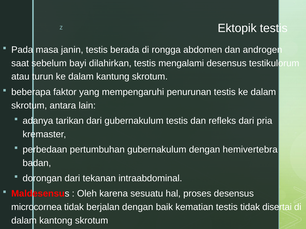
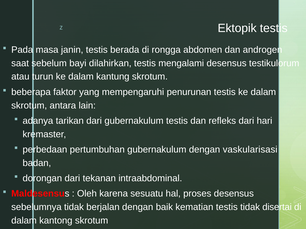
pria: pria -> hari (264, 121)
hemivertebra: hemivertebra -> vaskularisasi (250, 150)
microcornea: microcornea -> sebelumnya (36, 208)
